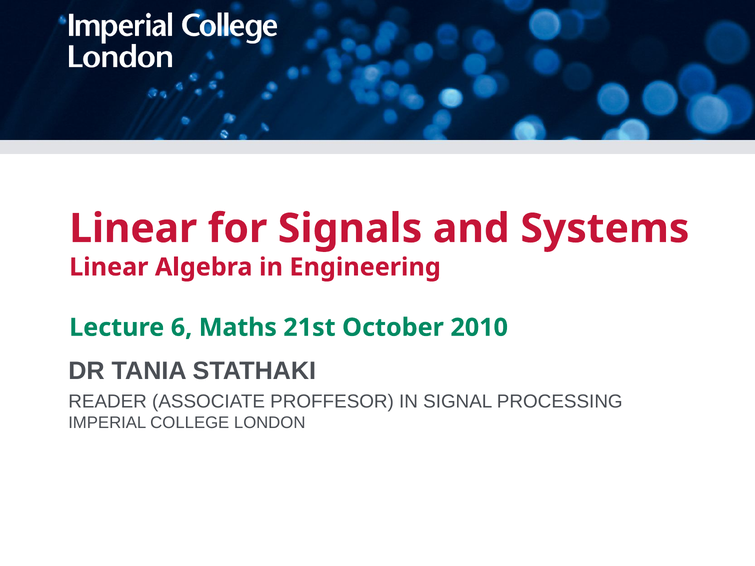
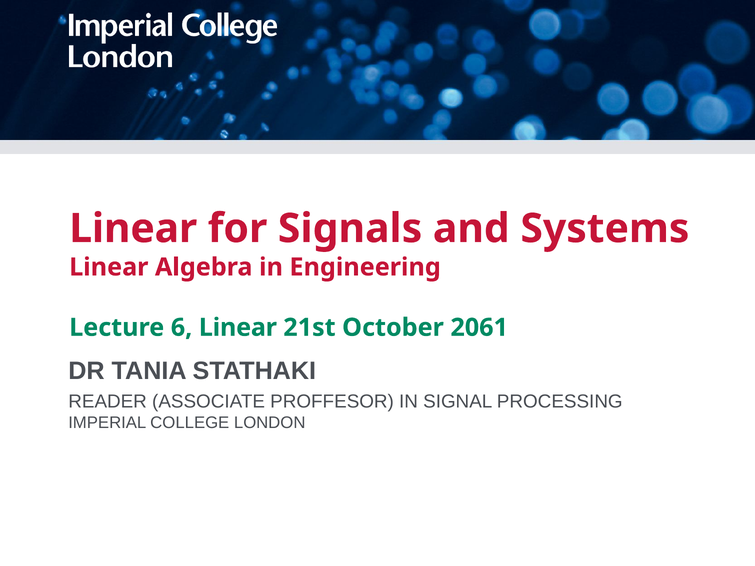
6 Maths: Maths -> Linear (238, 328)
2010: 2010 -> 2061 (479, 328)
